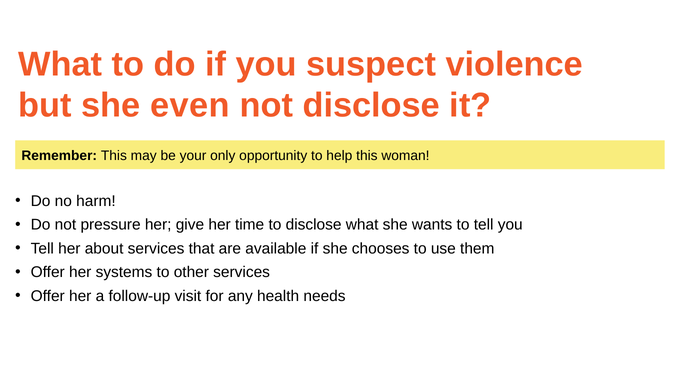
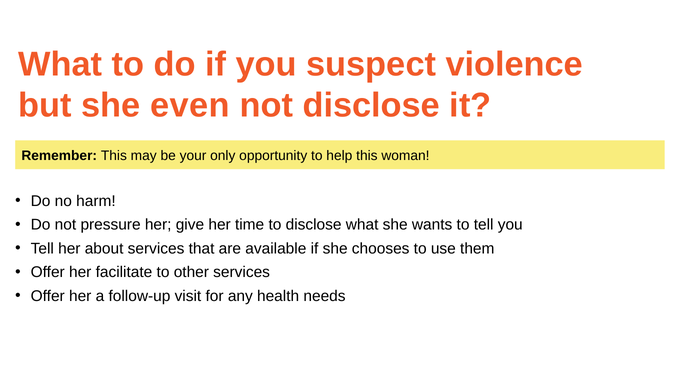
systems: systems -> facilitate (124, 272)
